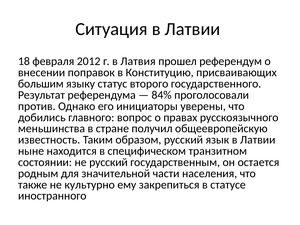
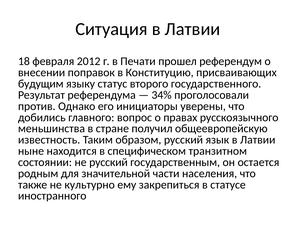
Латвия: Латвия -> Печати (138, 61)
большим: большим -> будущим (41, 84)
84%: 84% -> 34% (162, 95)
